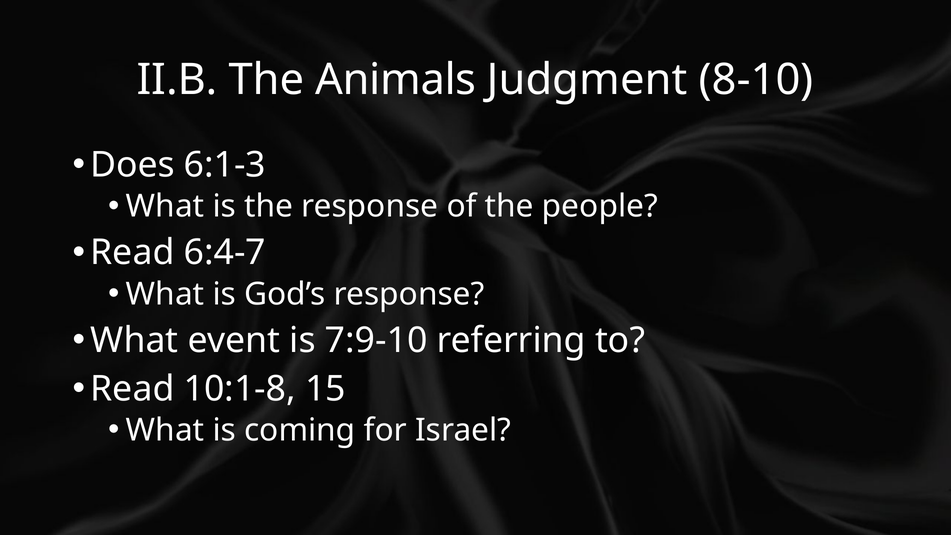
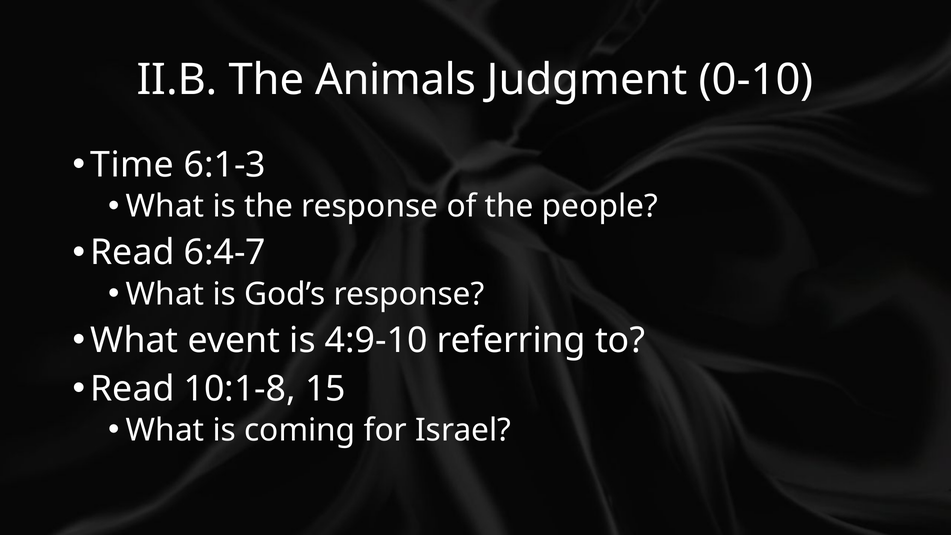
8-10: 8-10 -> 0-10 (756, 80)
Does: Does -> Time (132, 165)
7:9-10: 7:9-10 -> 4:9-10 (376, 340)
